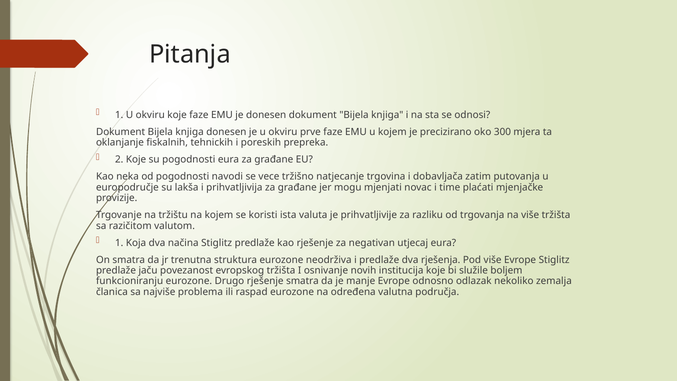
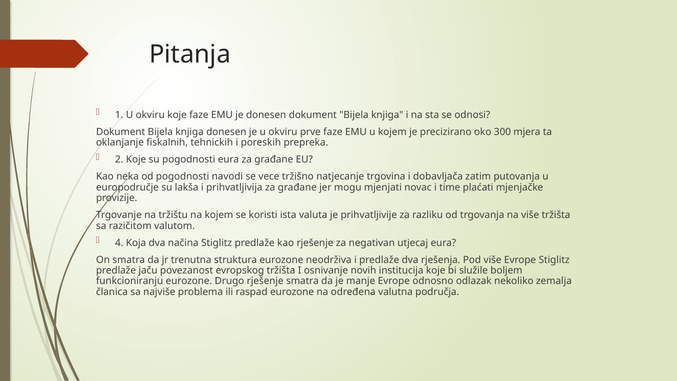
1: 1 -> 4 (119, 243)
